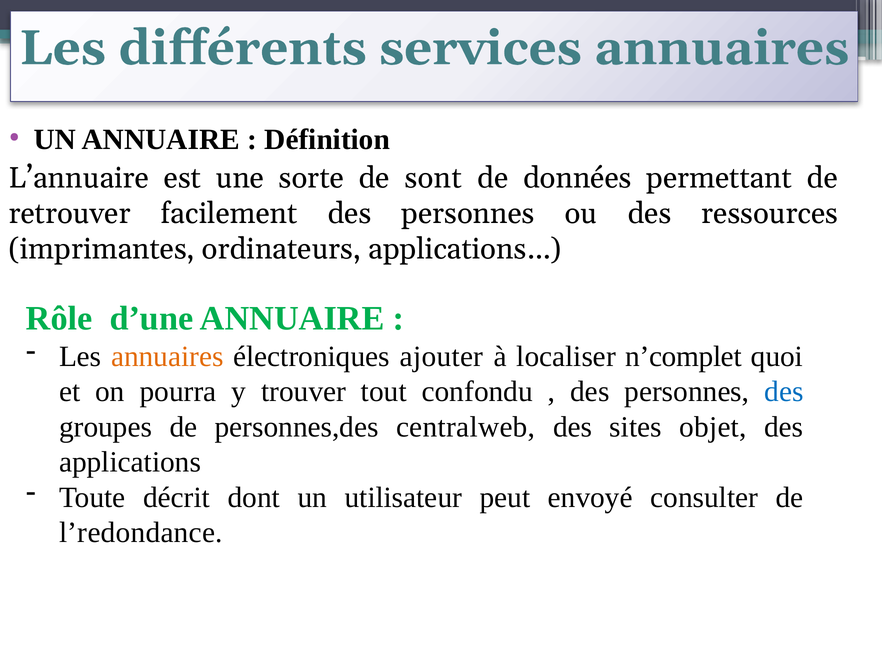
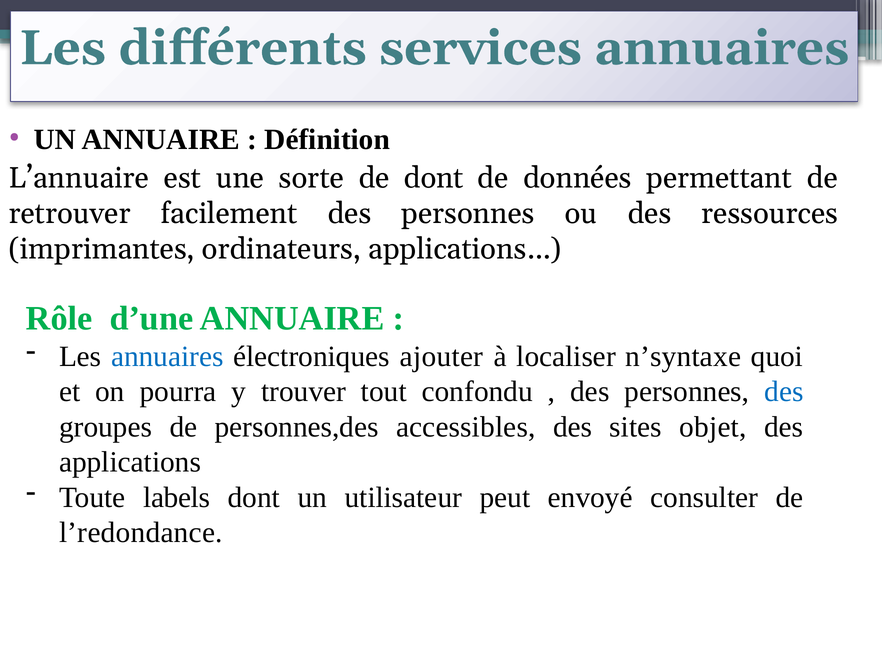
de sont: sont -> dont (434, 178)
annuaires colour: orange -> blue (167, 357)
n’complet: n’complet -> n’syntaxe (683, 357)
centralweb: centralweb -> accessibles (466, 427)
décrit: décrit -> labels (177, 498)
